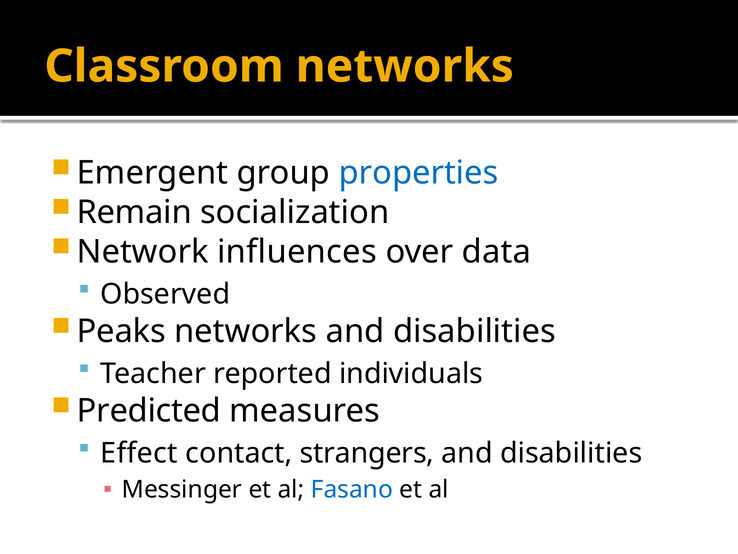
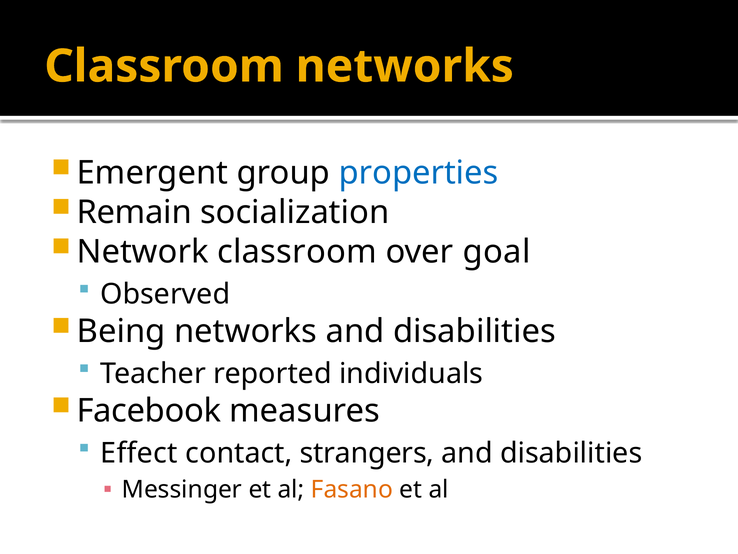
Network influences: influences -> classroom (297, 251)
data: data -> goal (497, 251)
Peaks: Peaks -> Being (121, 331)
Predicted: Predicted -> Facebook (149, 411)
Fasano colour: blue -> orange (352, 489)
